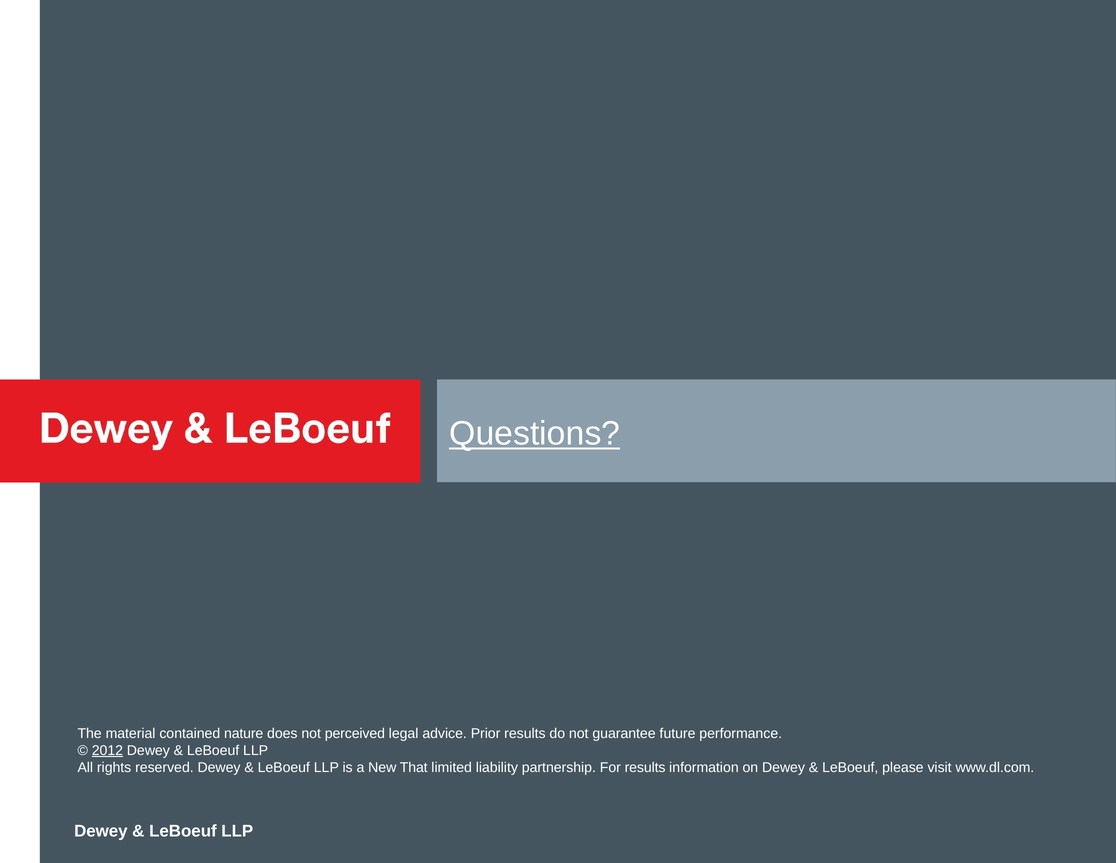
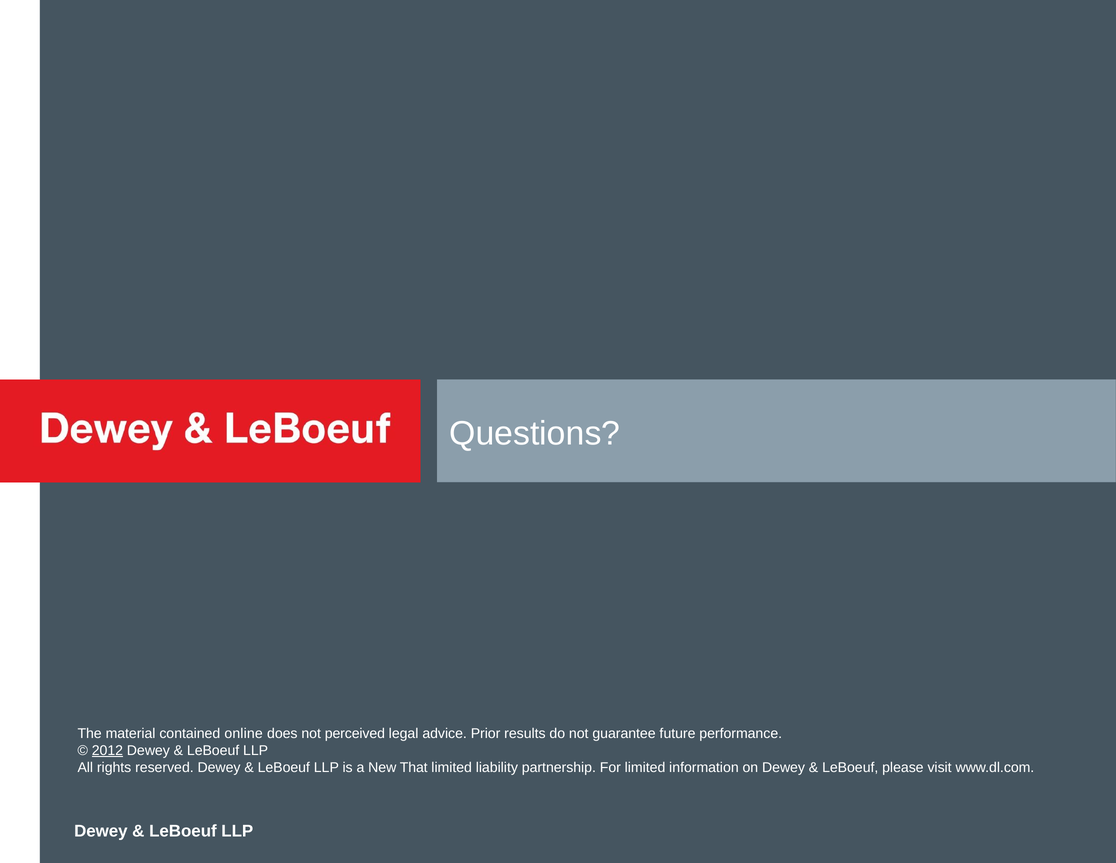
Questions underline: present -> none (535, 433)
nature: nature -> online (244, 733)
For results: results -> limited (645, 767)
